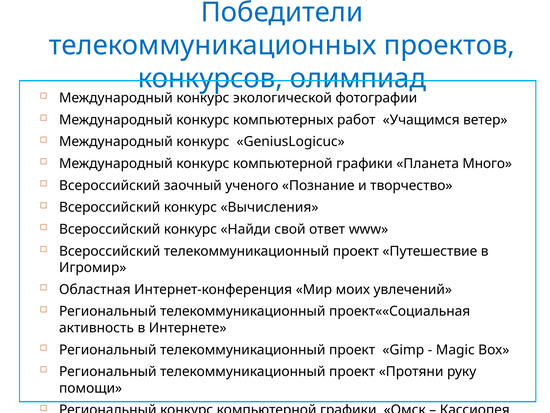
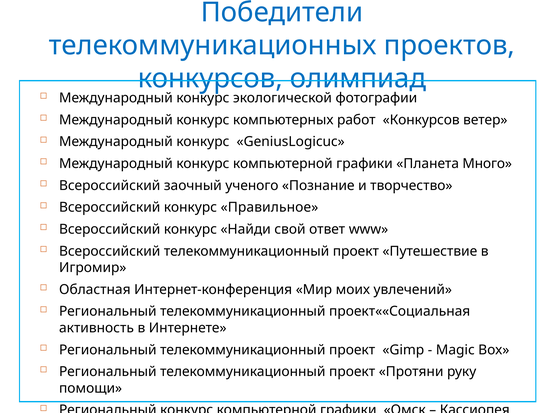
работ Учащимся: Учащимся -> Конкурсов (421, 120)
Вычисления: Вычисления -> Правильное (269, 207)
